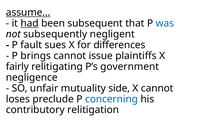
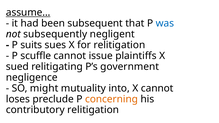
had underline: present -> none (30, 23)
fault: fault -> suits (31, 45)
for differences: differences -> relitigation (119, 45)
brings: brings -> scuffle (36, 56)
fairly: fairly -> sued (17, 67)
unfair: unfair -> might (44, 88)
side: side -> into (119, 88)
concerning colour: blue -> orange (112, 99)
